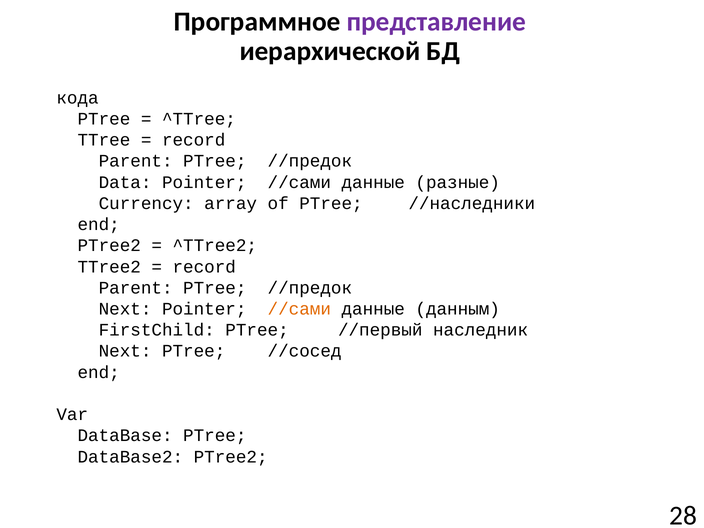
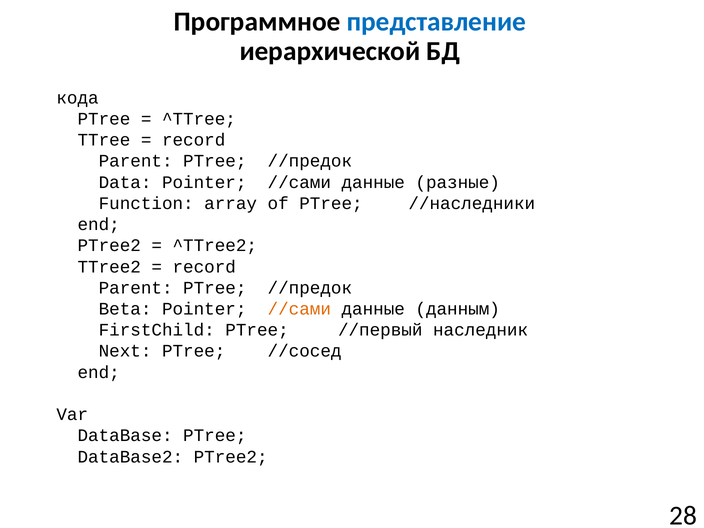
представление colour: purple -> blue (436, 22)
Currency: Currency -> Function (146, 203)
Next: Next -> Beta (125, 309)
